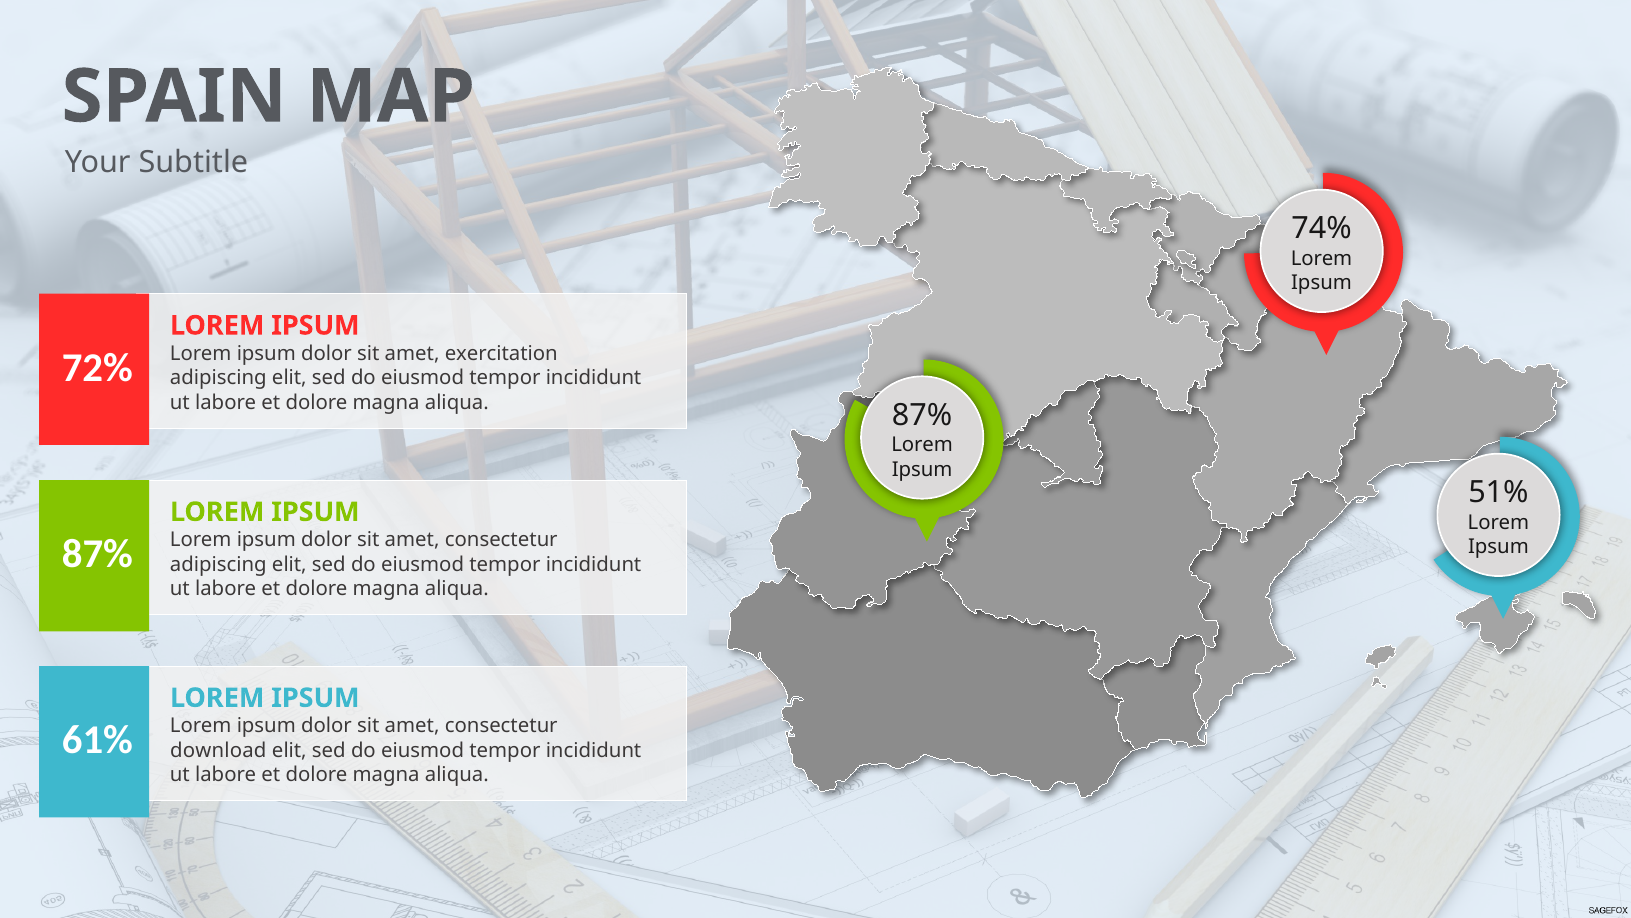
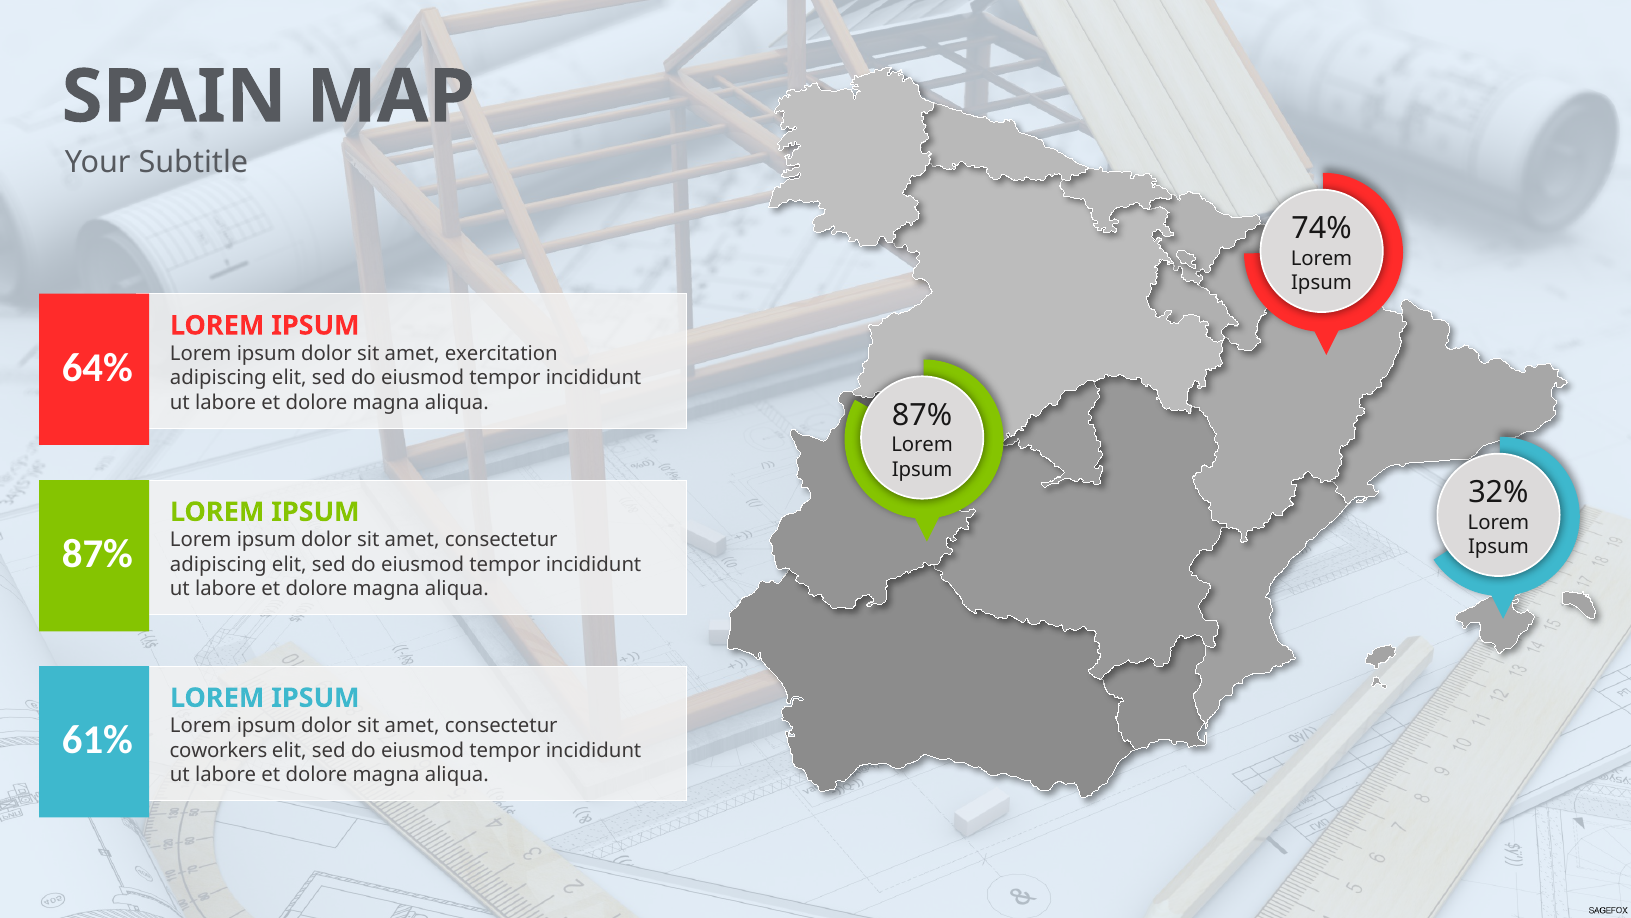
72%: 72% -> 64% (97, 368)
51%: 51% -> 32% (1498, 492)
download: download -> coworkers (218, 750)
